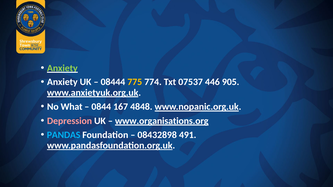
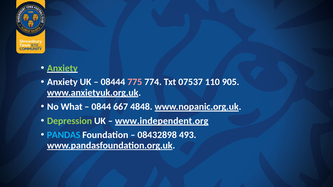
775 colour: yellow -> pink (135, 82)
446: 446 -> 110 (212, 82)
167: 167 -> 667 (121, 107)
Depression colour: pink -> light green (70, 121)
www.organisations.org: www.organisations.org -> www.independent.org (162, 121)
491: 491 -> 493 (188, 135)
